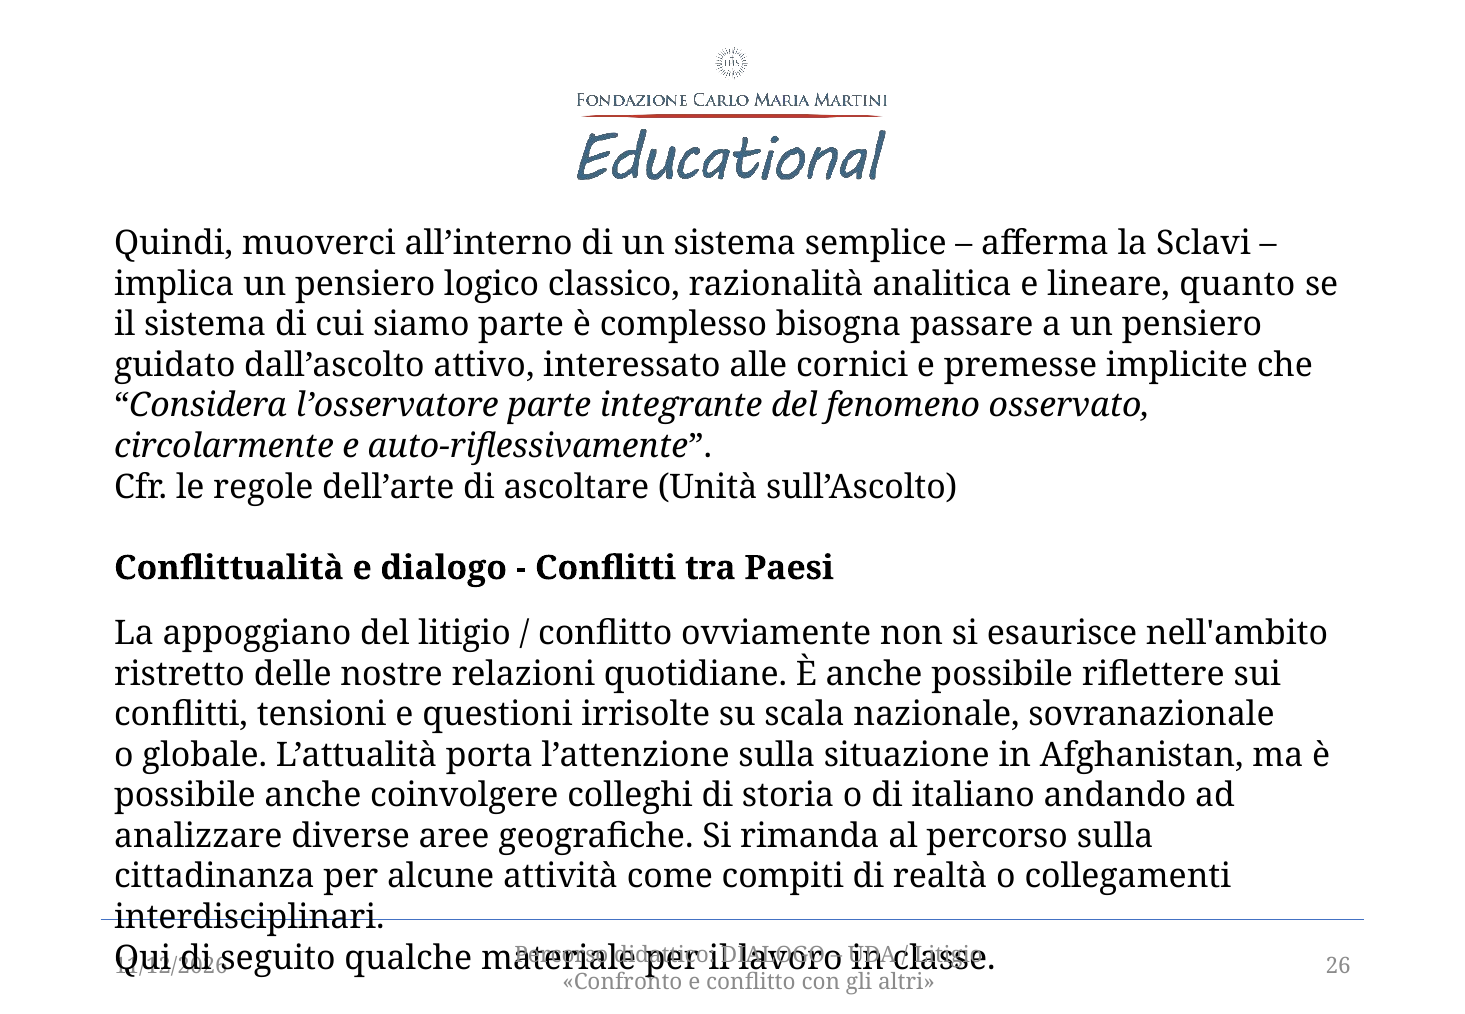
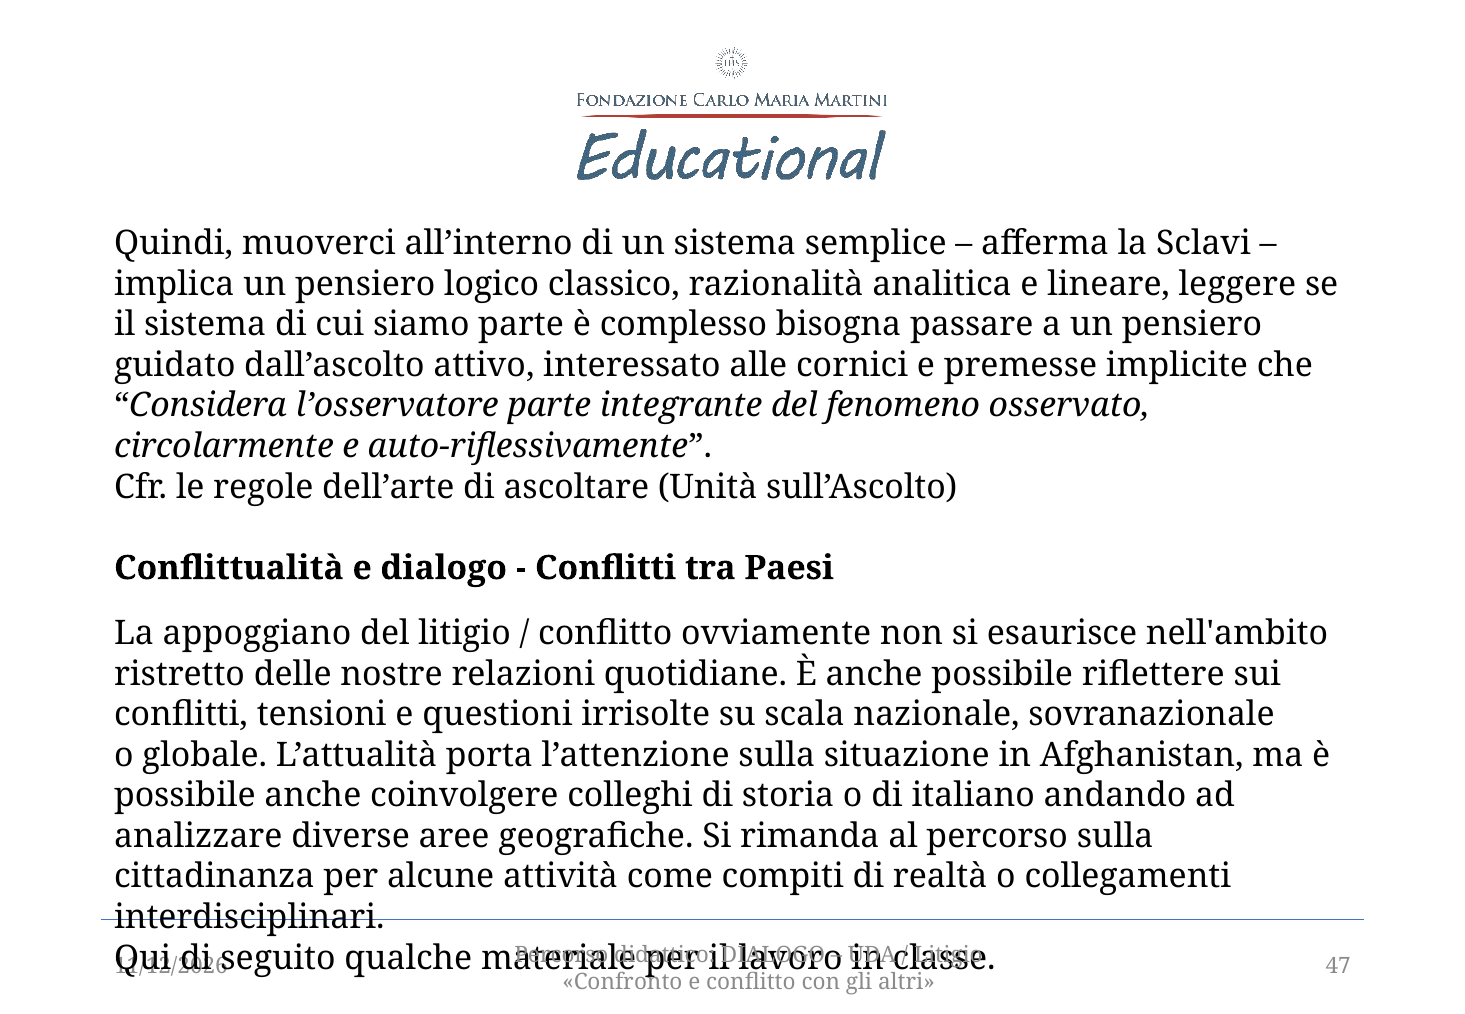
quanto: quanto -> leggere (1237, 284)
26: 26 -> 47 (1338, 967)
